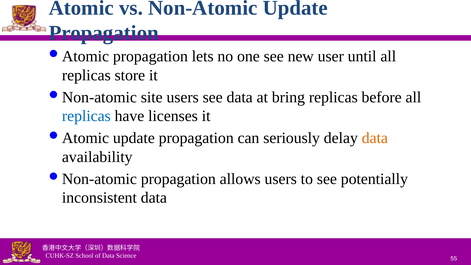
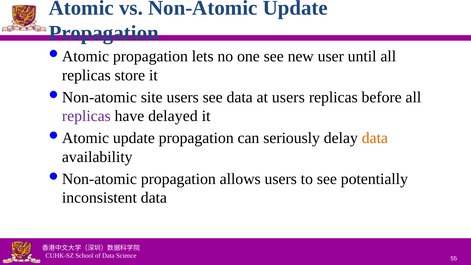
at bring: bring -> users (288, 97)
replicas colour: blue -> purple (86, 116)
licenses: licenses -> delayed (173, 116)
